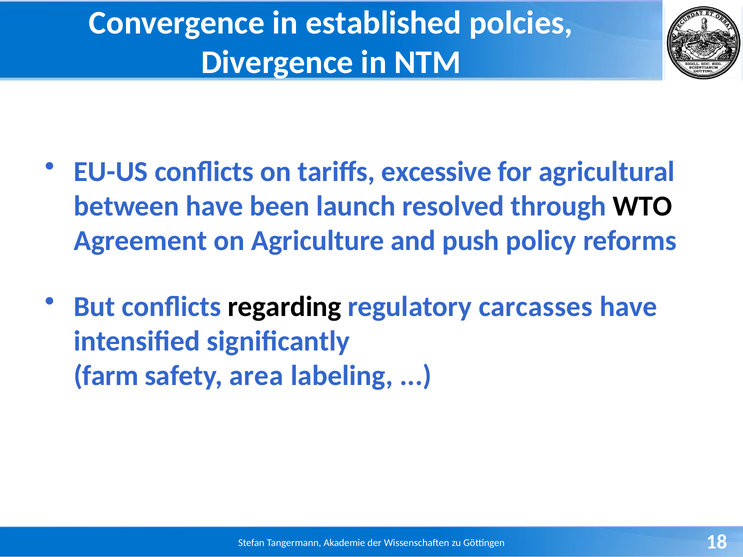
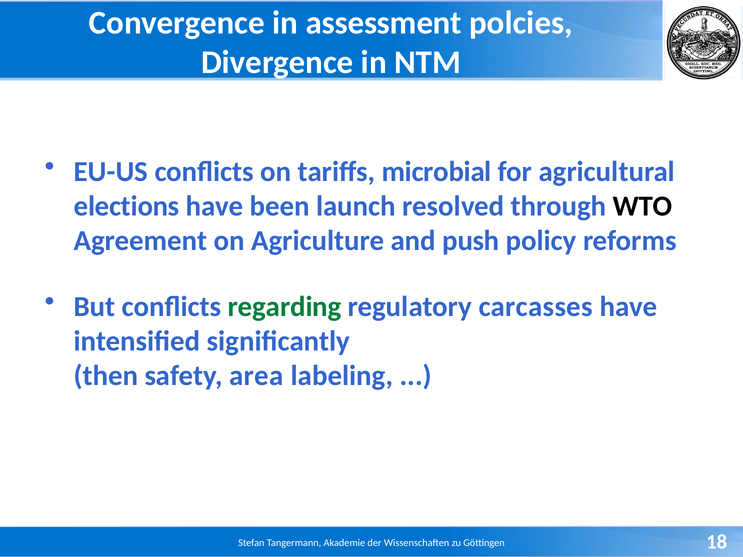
established: established -> assessment (384, 23)
excessive: excessive -> microbial (437, 172)
between: between -> elections (127, 206)
regarding colour: black -> green (285, 307)
farm: farm -> then (106, 376)
